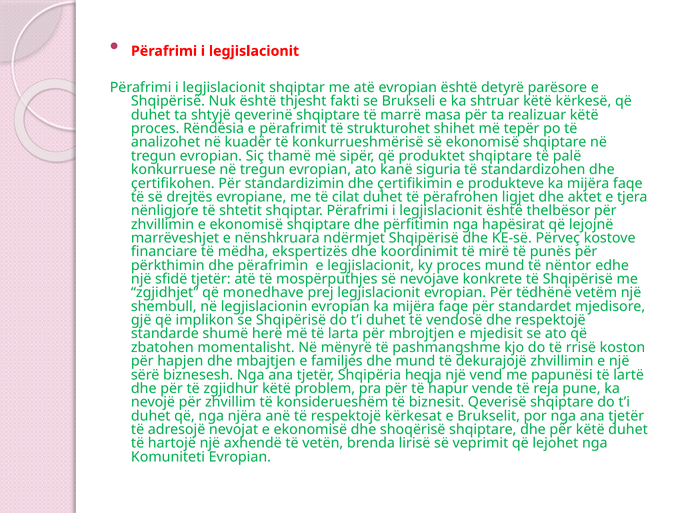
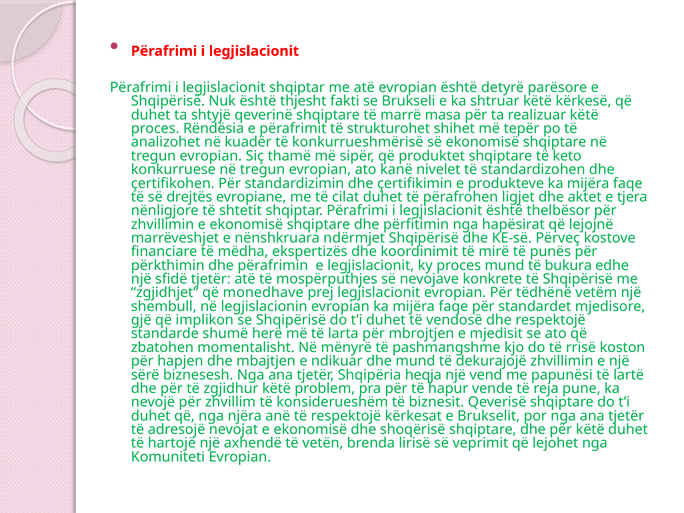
palë: palë -> keto (567, 156)
siguria: siguria -> nivelet (438, 170)
nëntor: nëntor -> bukura (568, 265)
familjes: familjes -> ndikuar (337, 361)
